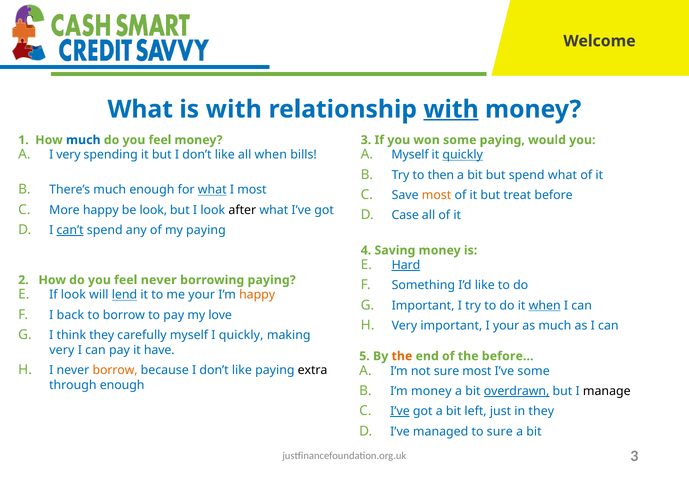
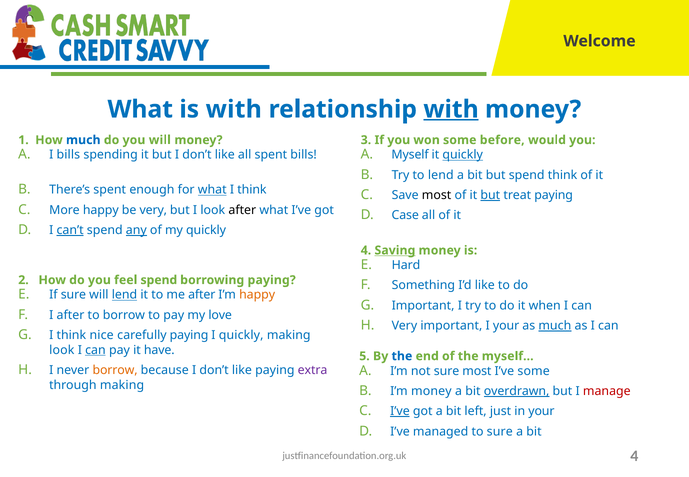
feel: feel -> will (160, 140)
some paying: paying -> before (502, 140)
I very: very -> bills (68, 155)
all when: when -> spent (271, 155)
to then: then -> lend (441, 175)
spend what: what -> think (563, 175)
There’s much: much -> spent (110, 190)
most: most -> think (252, 190)
most colour: orange -> black (437, 195)
but underline: none -> present (490, 195)
treat before: before -> paying (554, 195)
be look: look -> very (153, 210)
any underline: none -> present (136, 230)
my paying: paying -> quickly (206, 230)
Saving underline: none -> present (395, 250)
Hard underline: present -> none (406, 265)
feel never: never -> spend (159, 280)
If look: look -> sure (73, 295)
me your: your -> after (202, 295)
when underline: present -> none (545, 306)
I back: back -> after (70, 315)
much underline: none -> present (555, 326)
think they: they -> nice (102, 335)
carefully myself: myself -> paying (189, 335)
very: very -> look (62, 350)
can underline: none -> present (95, 350)
the colour: orange -> blue (402, 356)
before…: before… -> myself… (508, 356)
extra colour: black -> purple (313, 370)
through enough: enough -> making (122, 385)
manage colour: black -> red (607, 391)
in they: they -> your (541, 411)
justfinancefoundation.org.uk 3: 3 -> 4 (634, 456)
